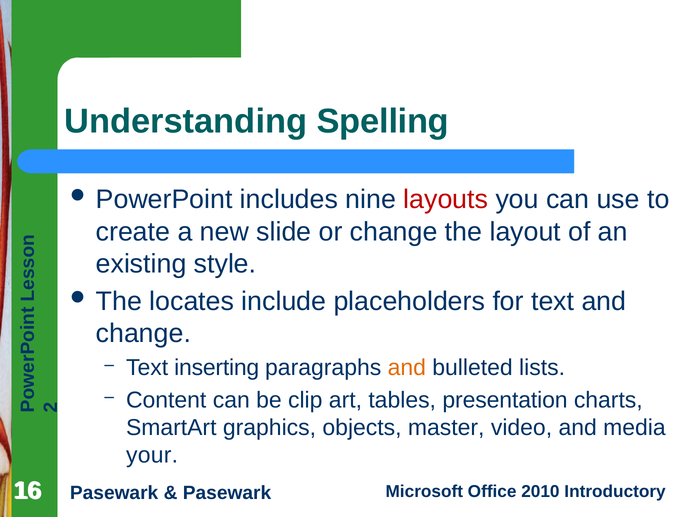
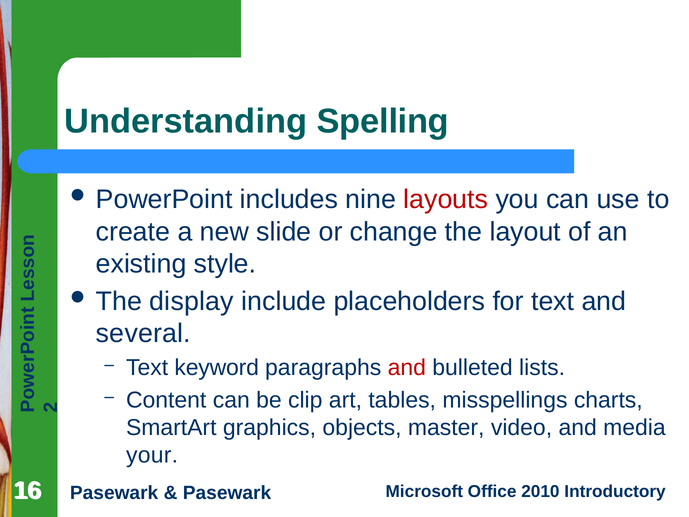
locates: locates -> display (192, 301)
change: change -> several (143, 333)
inserting: inserting -> keyword (217, 368)
and colour: orange -> red (407, 368)
presentation: presentation -> misspellings (505, 400)
